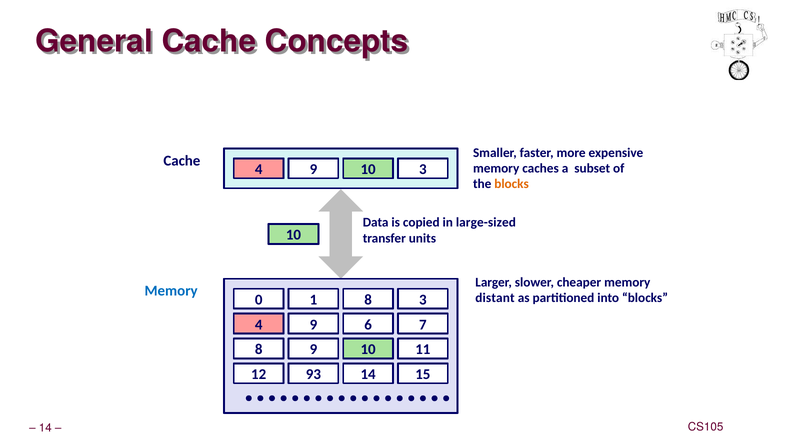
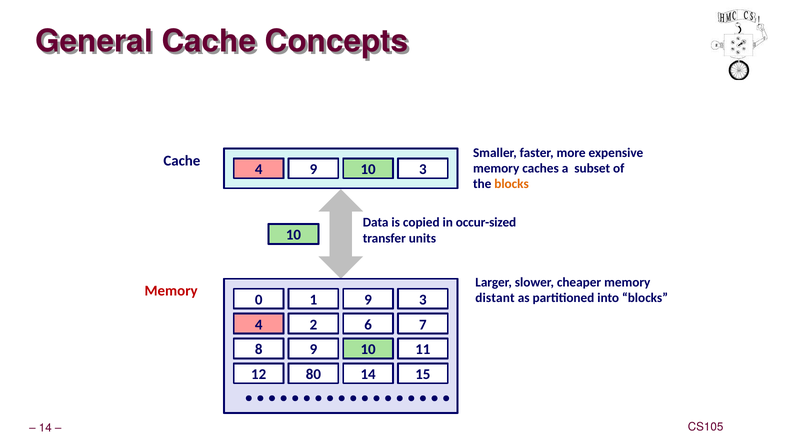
large-sized: large-sized -> occur-sized (486, 222)
Memory colour: blue -> red (171, 291)
1 8: 8 -> 9 (368, 300)
9: 9 -> 2 (313, 324)
93: 93 -> 80 (313, 374)
